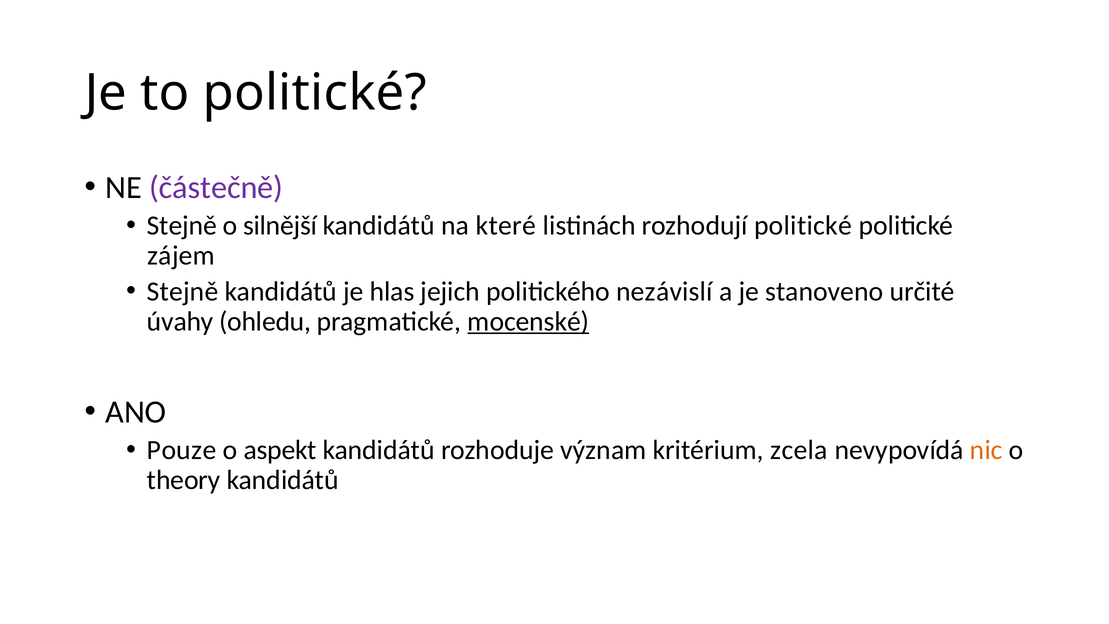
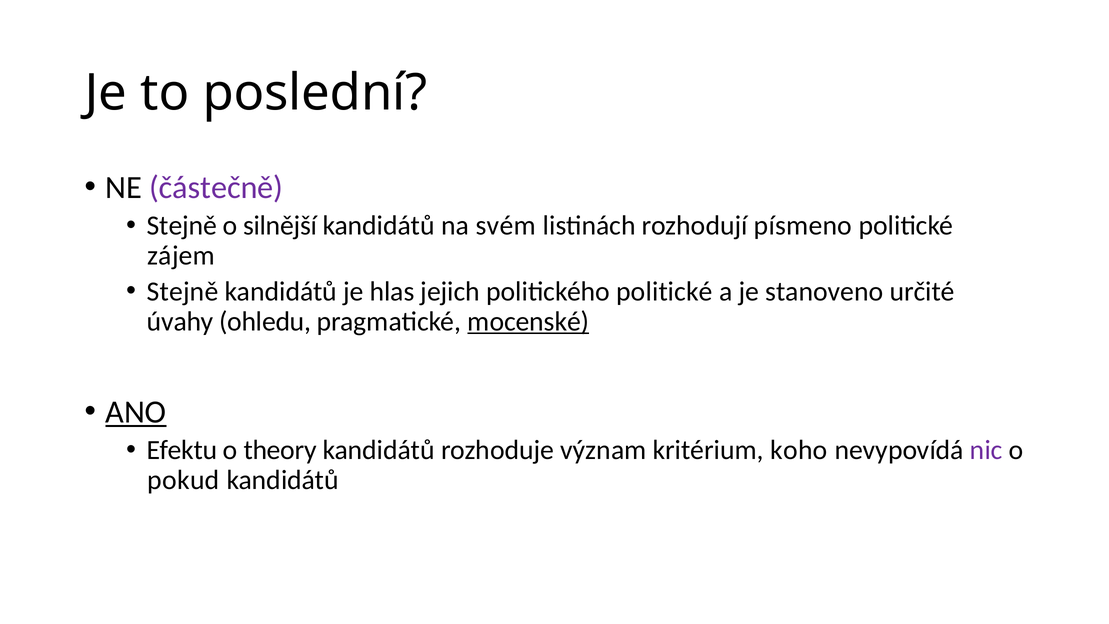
to politické: politické -> poslední (315, 93)
které: které -> svém (506, 226)
rozhodují politické: politické -> písmeno (803, 226)
politického nezávislí: nezávislí -> politické (664, 291)
ANO underline: none -> present (136, 412)
Pouze: Pouze -> Efektu (182, 450)
aspekt: aspekt -> theory (280, 450)
zcela: zcela -> koho (799, 450)
nic colour: orange -> purple (986, 450)
theory: theory -> pokud (183, 480)
